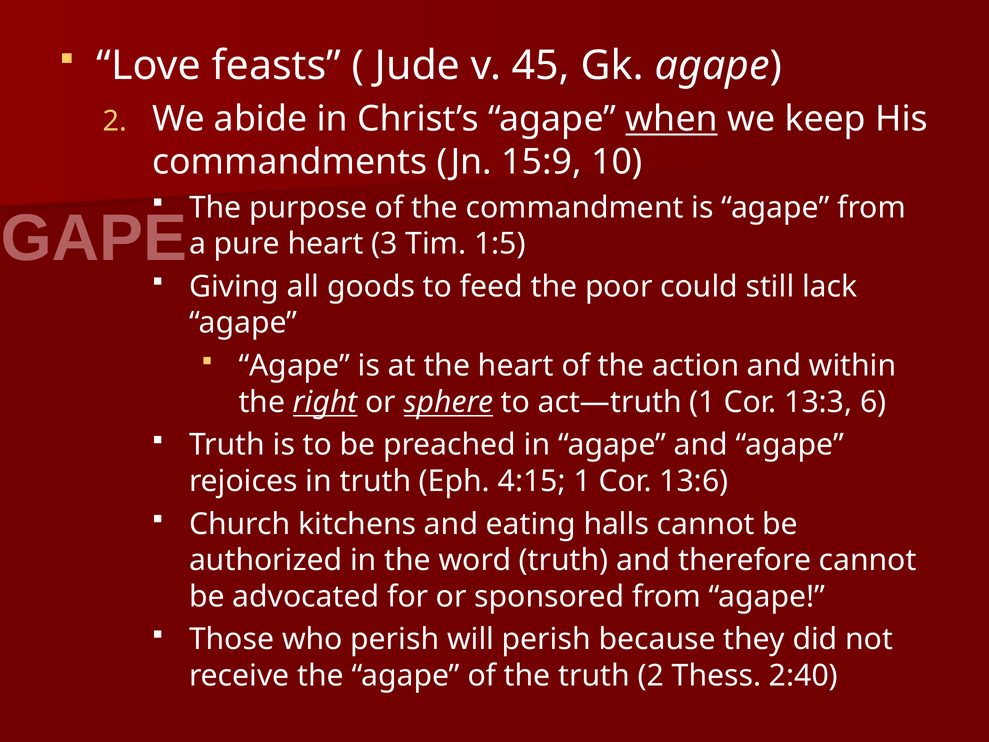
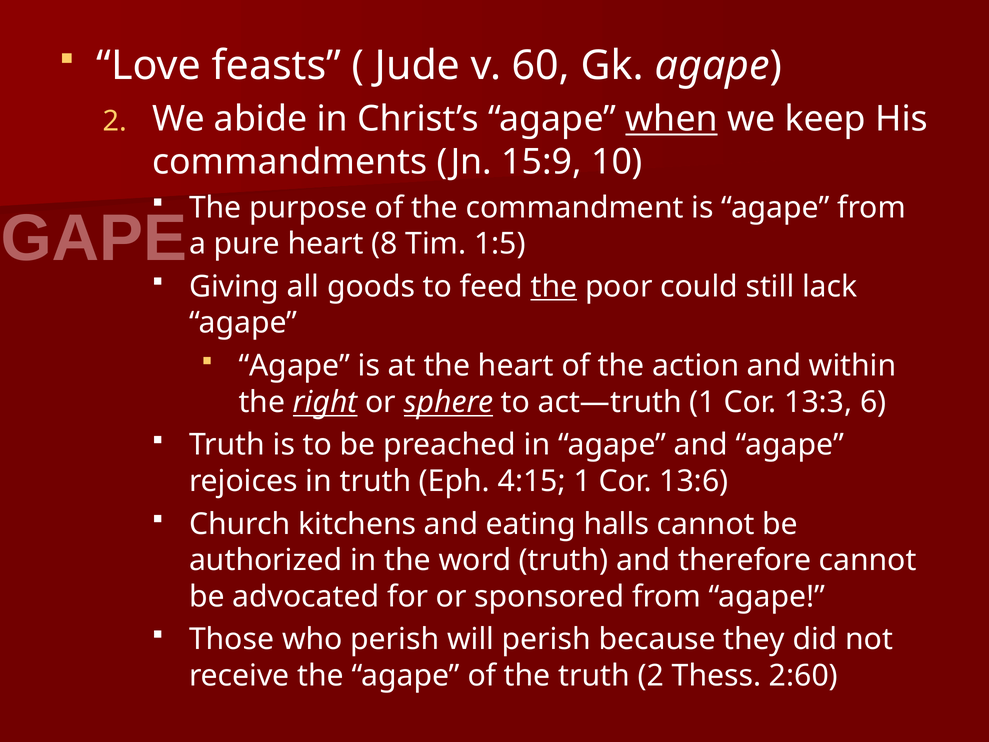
45: 45 -> 60 (541, 66)
3: 3 -> 8 (384, 244)
the underline: none -> present (554, 287)
2:40: 2:40 -> 2:60 (803, 675)
